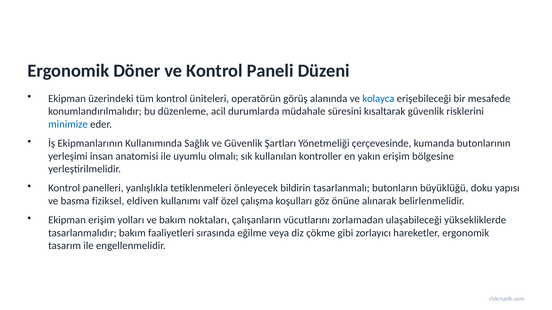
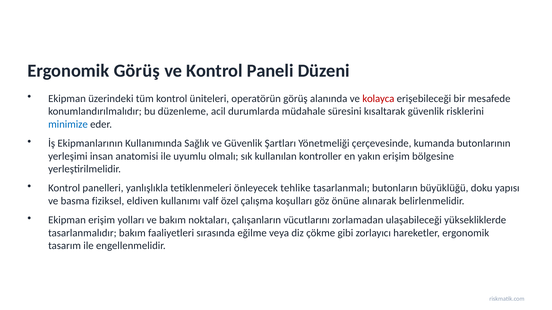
Ergonomik Döner: Döner -> Görüş (137, 71)
kolayca colour: blue -> red (378, 99)
bildirin: bildirin -> tehlike (295, 188)
